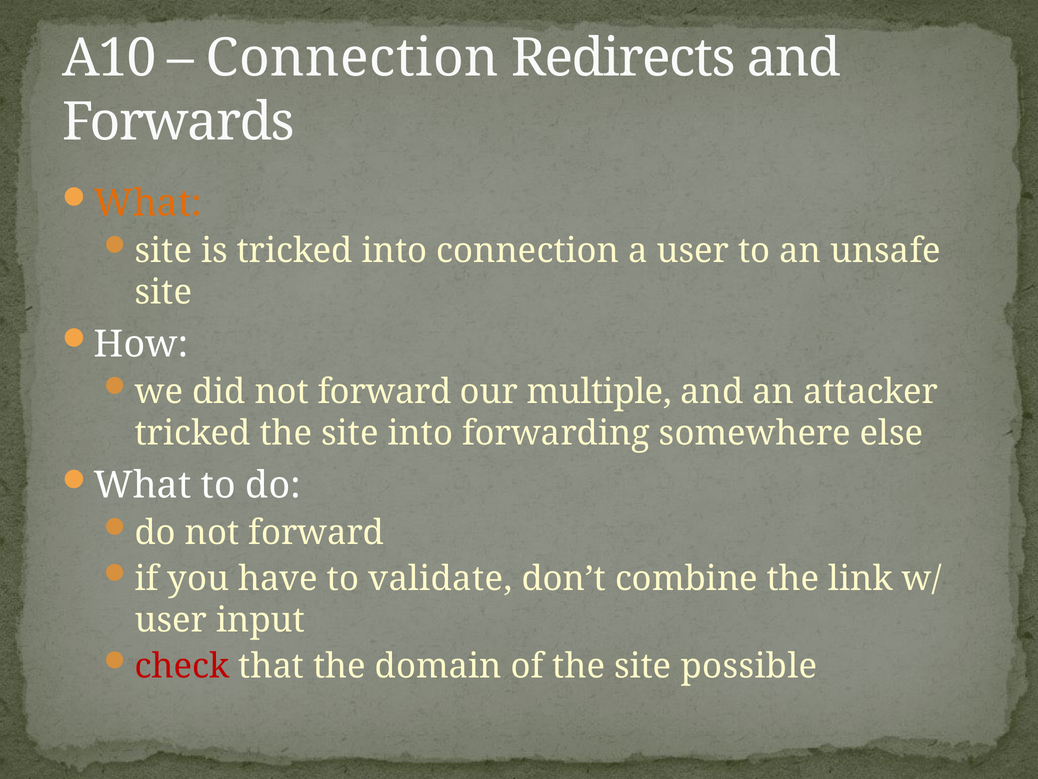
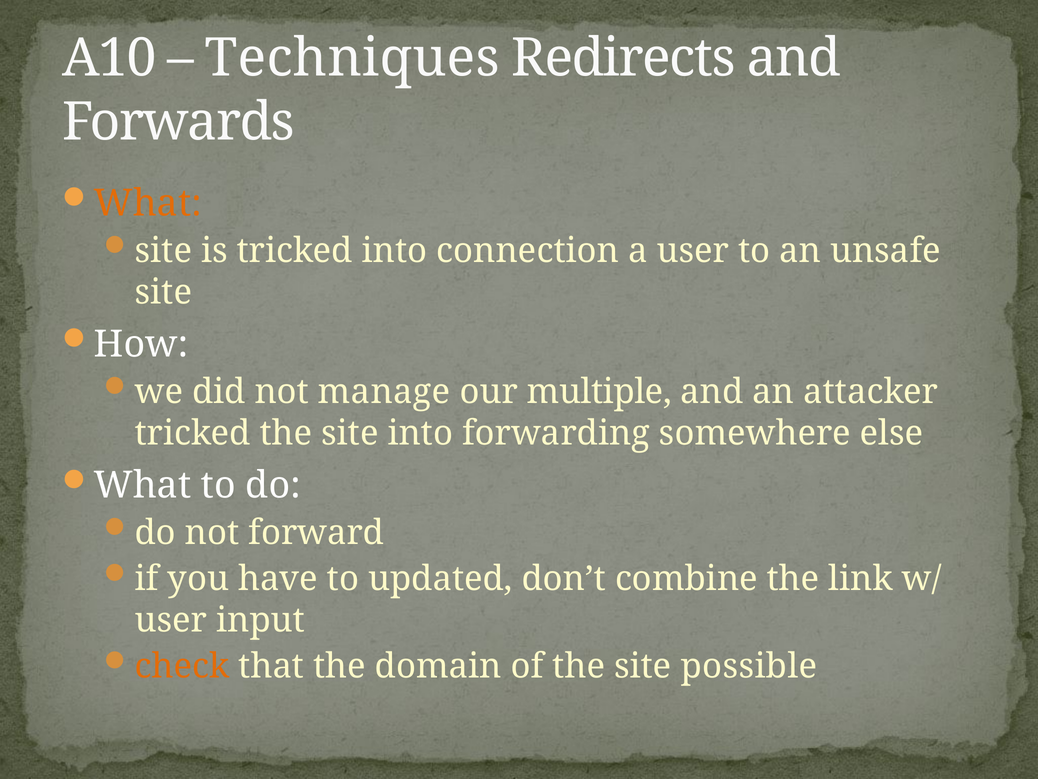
Connection: Connection -> Techniques (352, 58)
did not forward: forward -> manage (384, 392)
validate: validate -> updated (440, 578)
check colour: red -> orange (182, 666)
